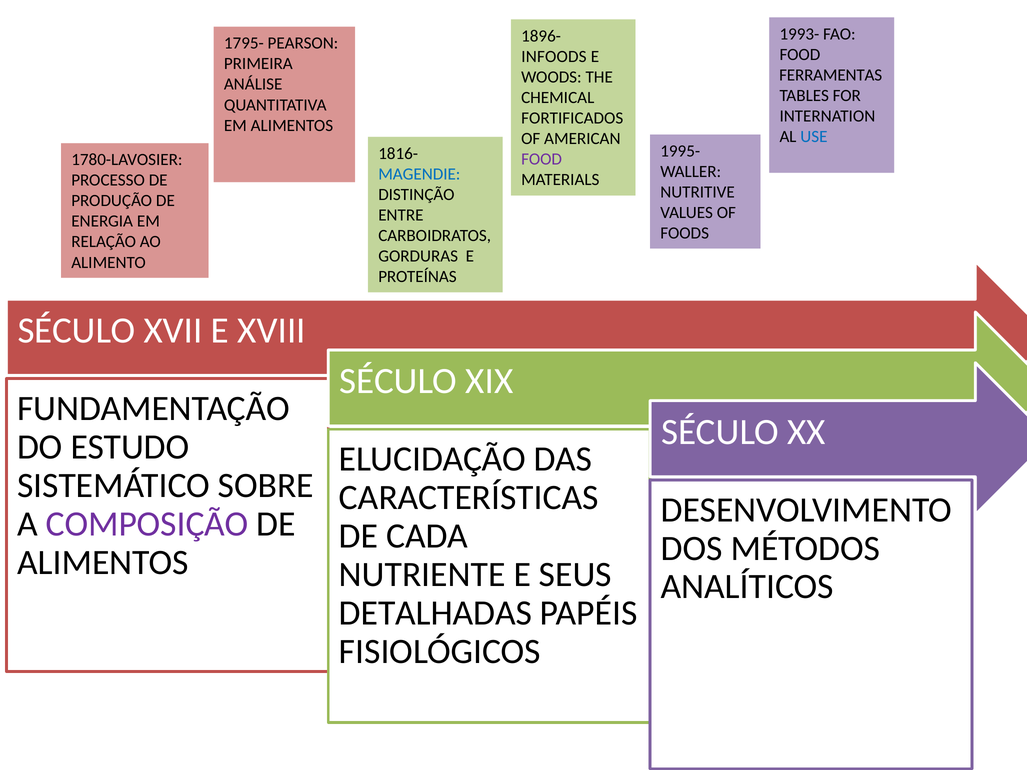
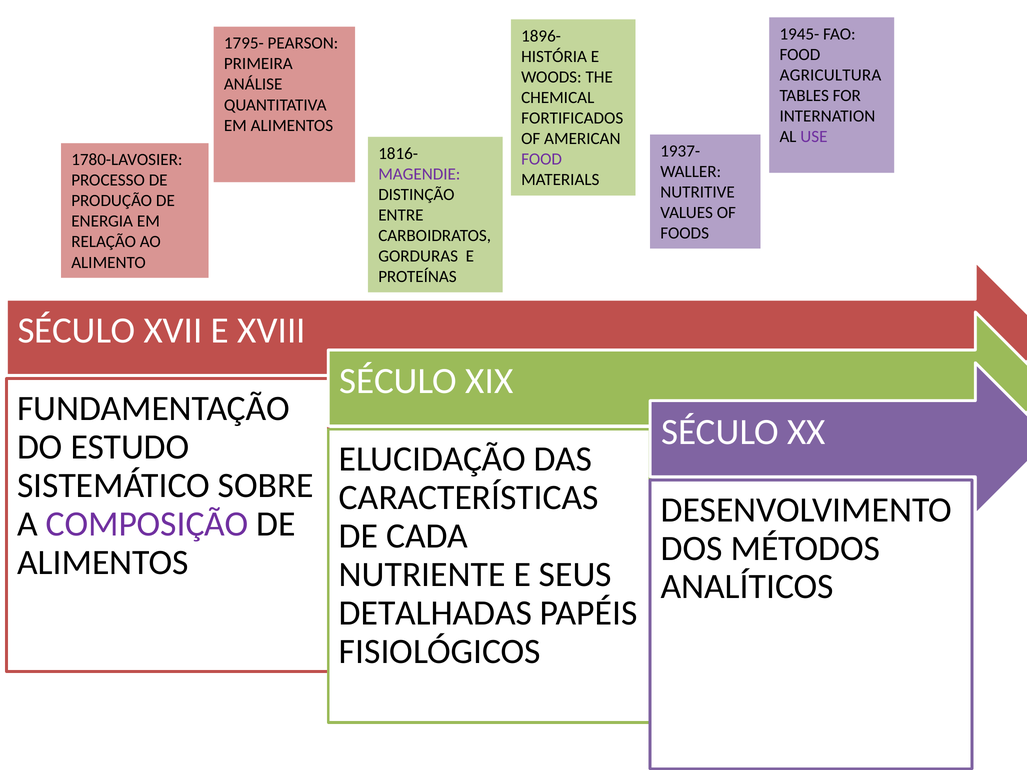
1993-: 1993- -> 1945- (799, 34)
INFOODS: INFOODS -> HISTÓRIA (554, 56)
FERRAMENTAS: FERRAMENTAS -> AGRICULTURA (830, 75)
USE colour: blue -> purple (814, 137)
1995-: 1995- -> 1937- (680, 151)
MAGENDIE colour: blue -> purple (419, 174)
